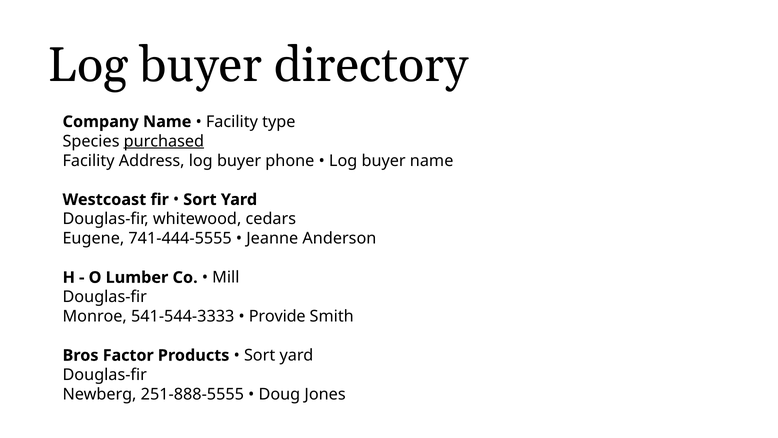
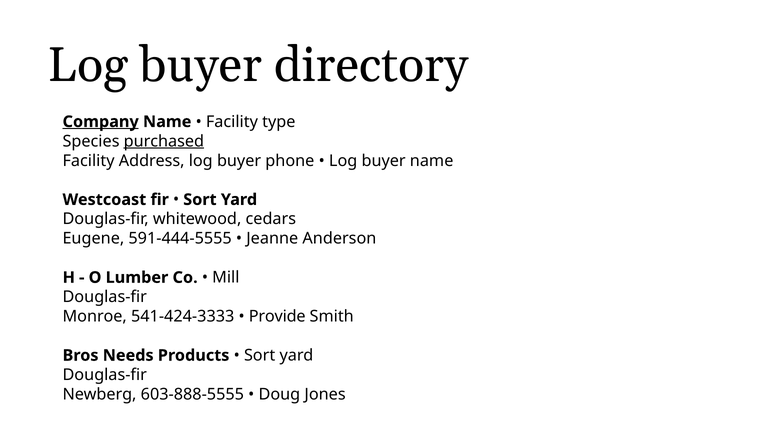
Company underline: none -> present (101, 122)
741-444-5555: 741-444-5555 -> 591-444-5555 (180, 238)
541-544-3333: 541-544-3333 -> 541-424-3333 (183, 316)
Factor: Factor -> Needs (128, 355)
251-888-5555: 251-888-5555 -> 603-888-5555 (192, 394)
